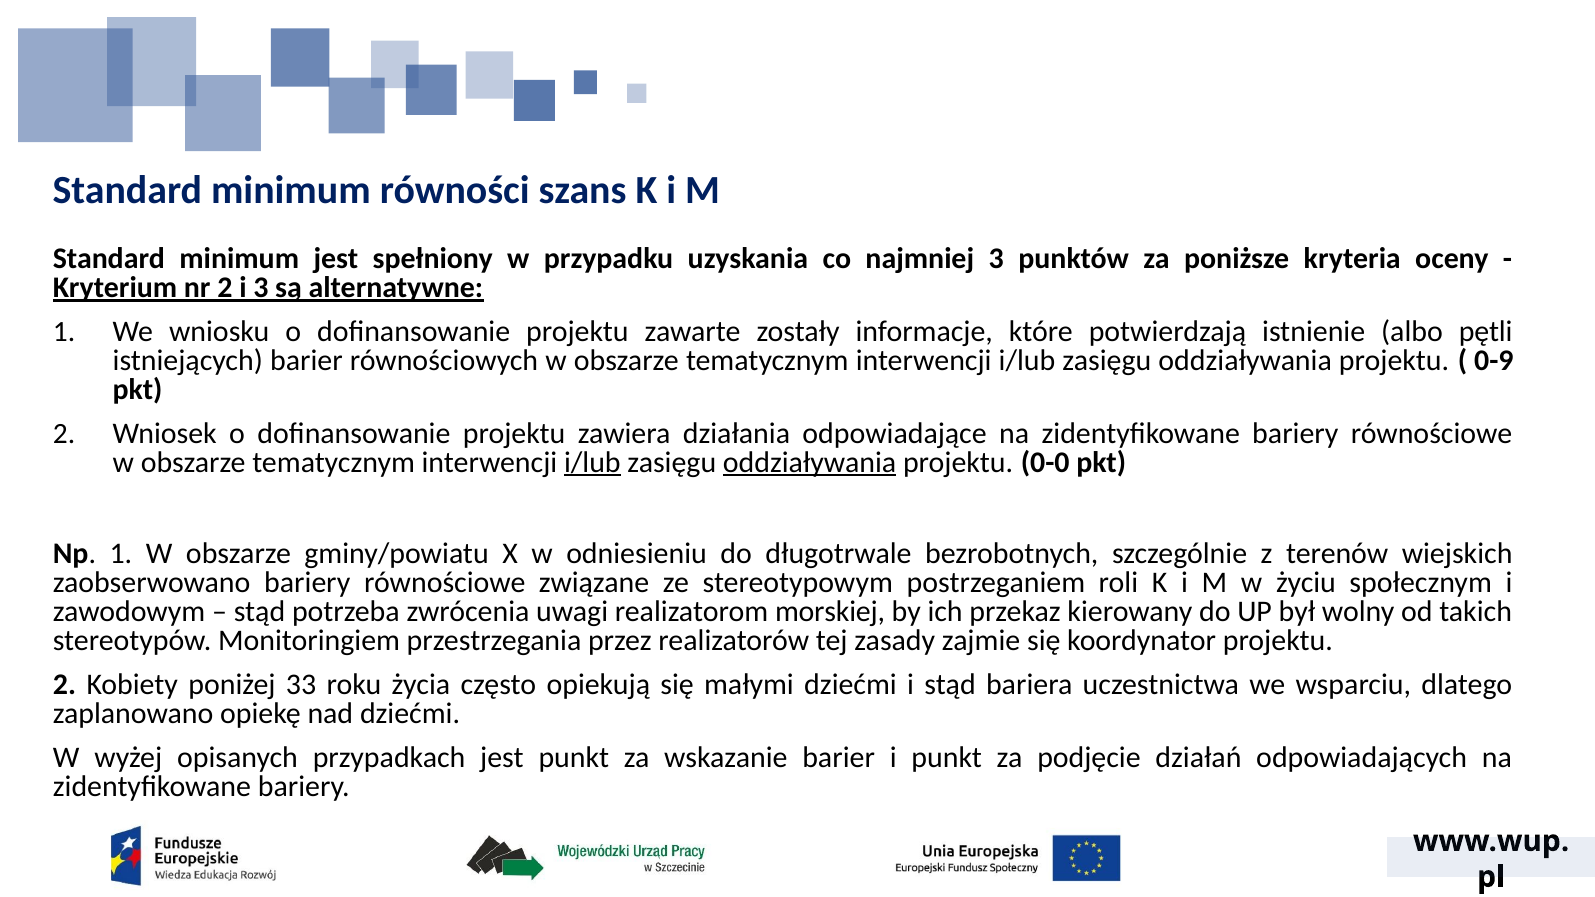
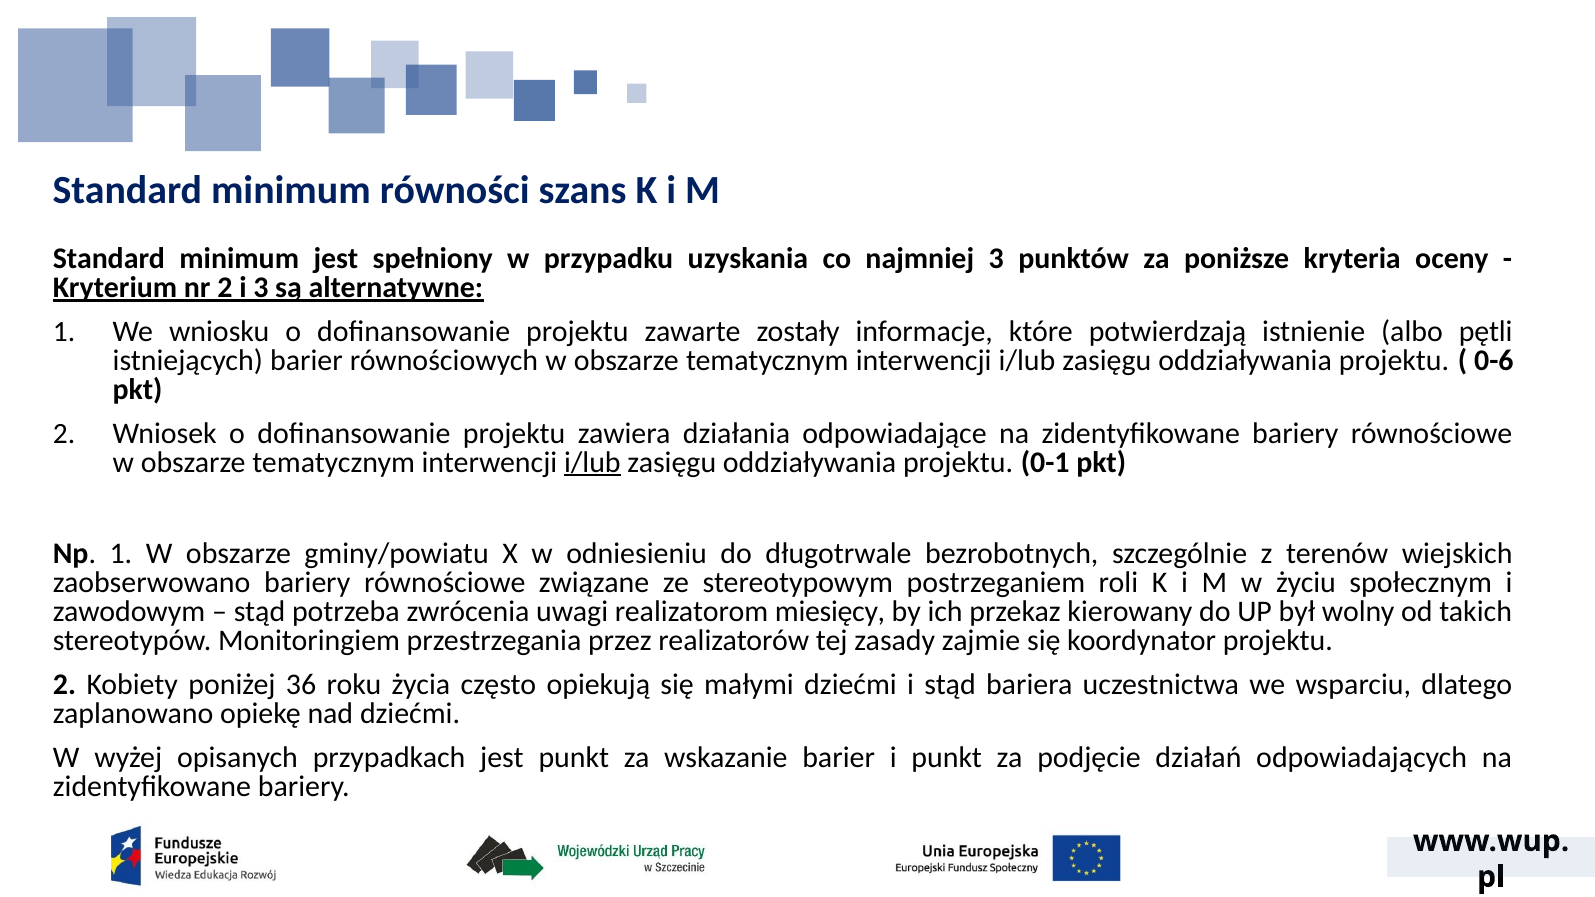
0-9: 0-9 -> 0-6 (1494, 360)
oddziaływania underline: present -> none (810, 462)
0-0: 0-0 -> 0-1 (1045, 462)
morskiej: morskiej -> miesięcy (830, 612)
33: 33 -> 36 (301, 685)
